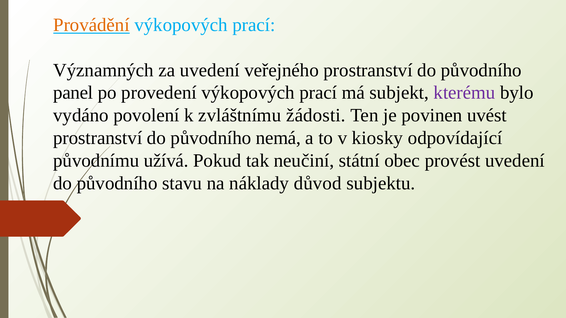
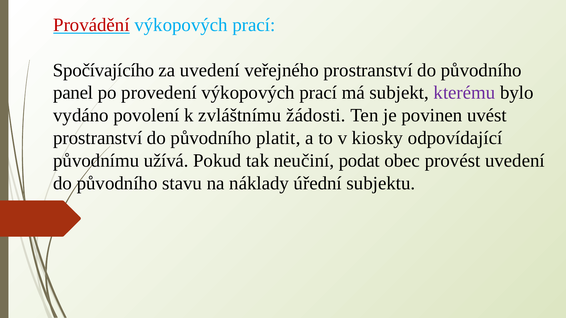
Provádění colour: orange -> red (91, 25)
Významných: Významných -> Spočívajícího (104, 70)
nemá: nemá -> platit (278, 138)
státní: státní -> podat (359, 161)
důvod: důvod -> úřední (318, 183)
